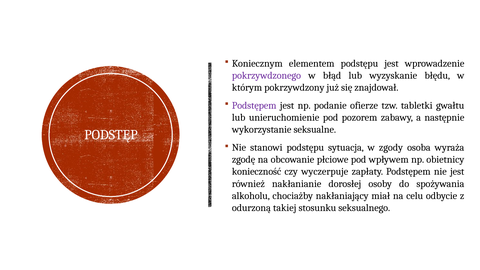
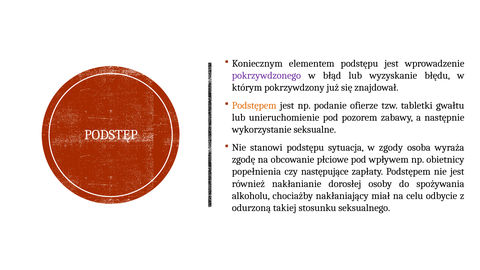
Podstępem colour: purple -> orange (254, 106)
konieczność: konieczność -> popełnienia (256, 172)
wyczerpuje: wyczerpuje -> następujące (325, 172)
